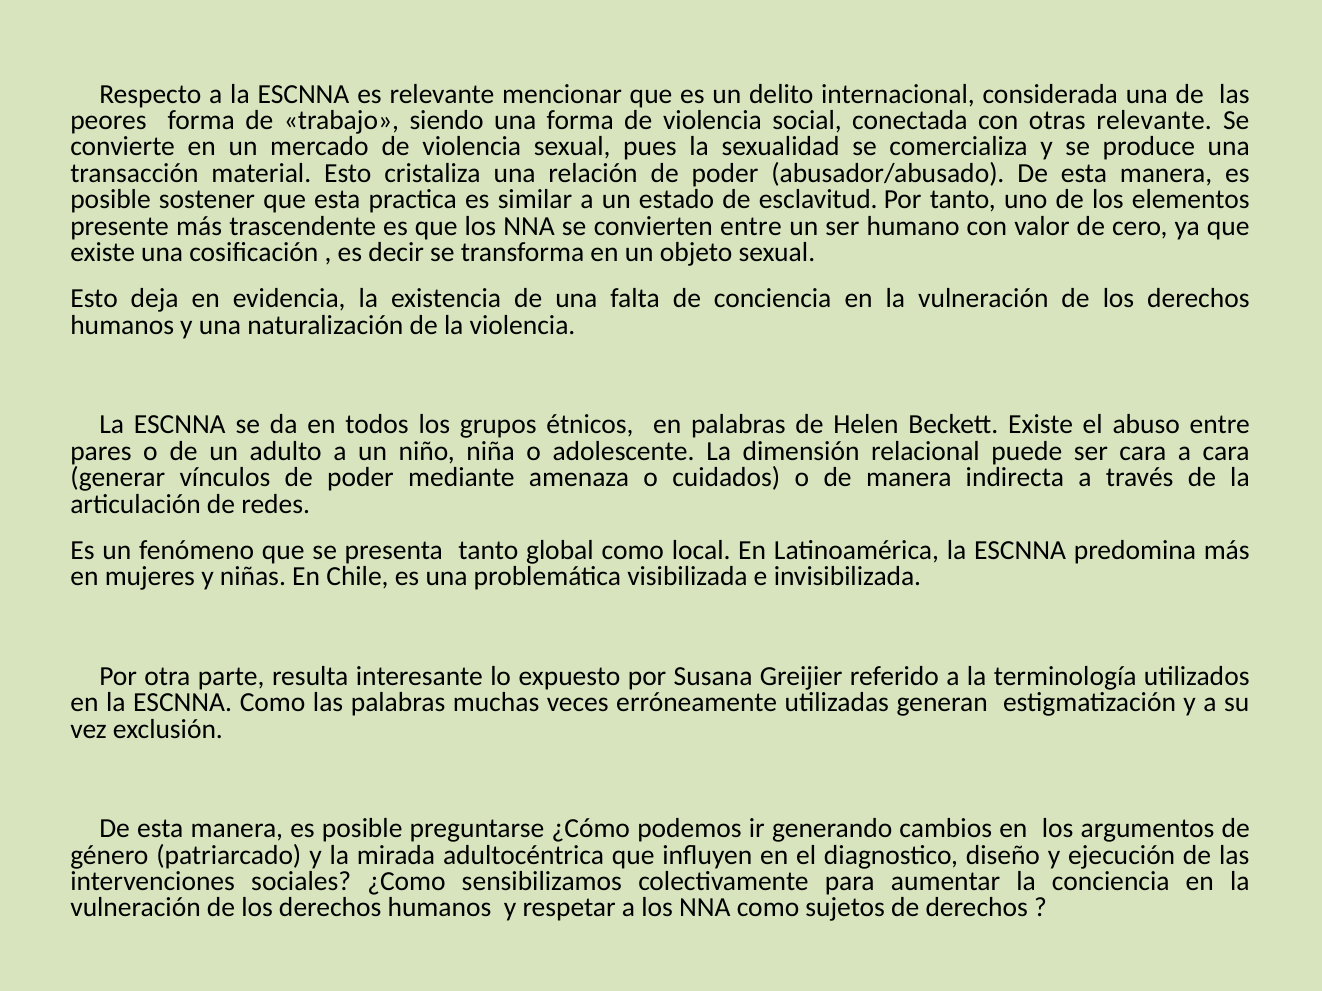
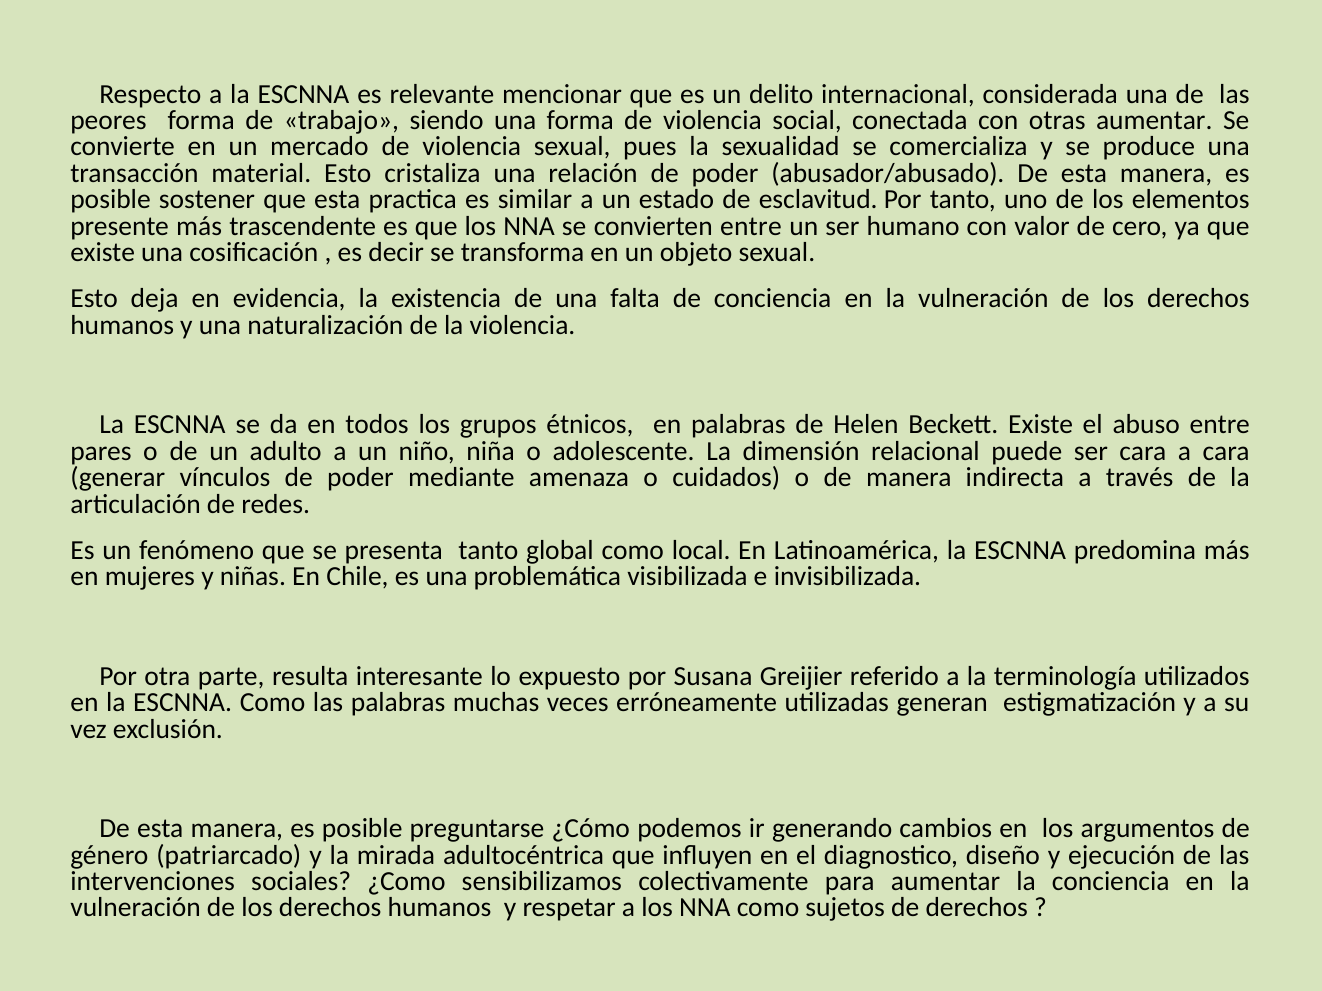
otras relevante: relevante -> aumentar (1154, 120)
